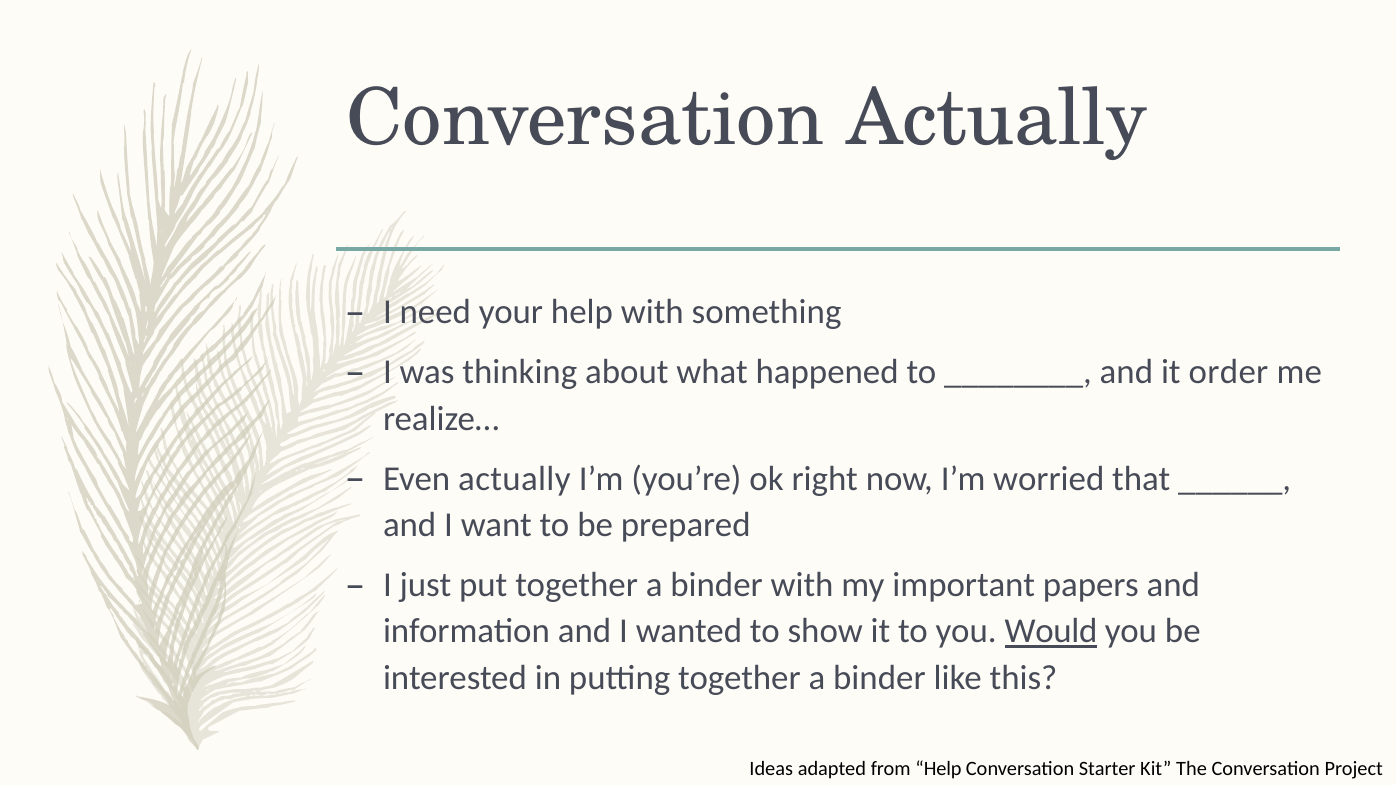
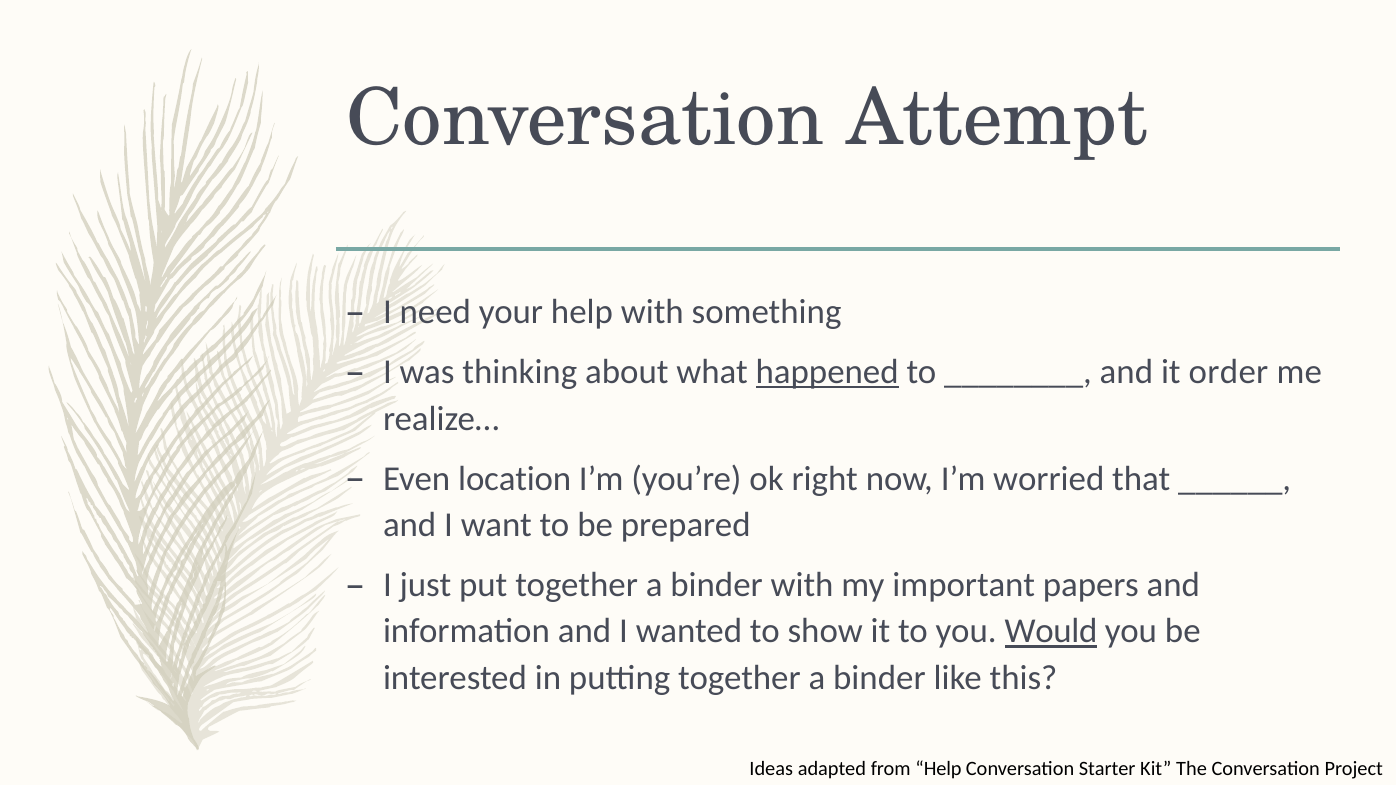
Conversation Actually: Actually -> Attempt (997, 119)
happened underline: none -> present (827, 372)
Even actually: actually -> location (515, 479)
